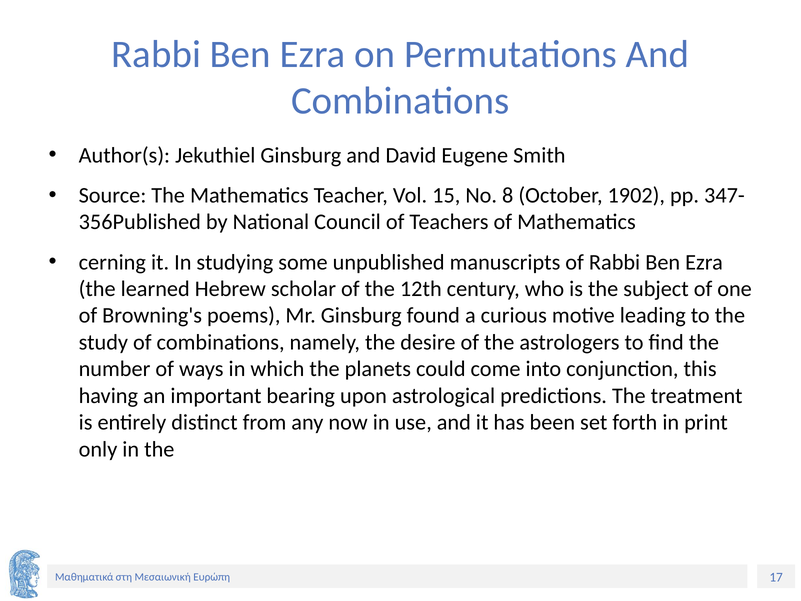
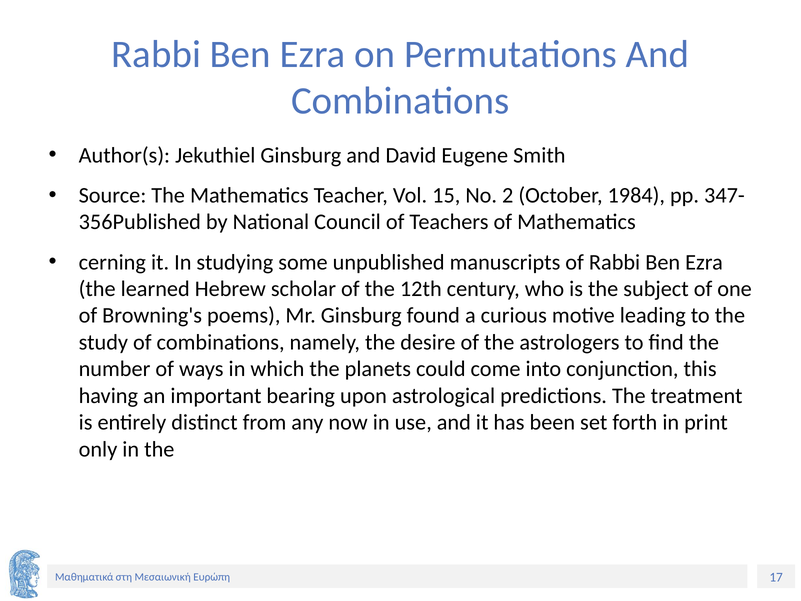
8: 8 -> 2 (508, 195)
1902: 1902 -> 1984 (636, 195)
